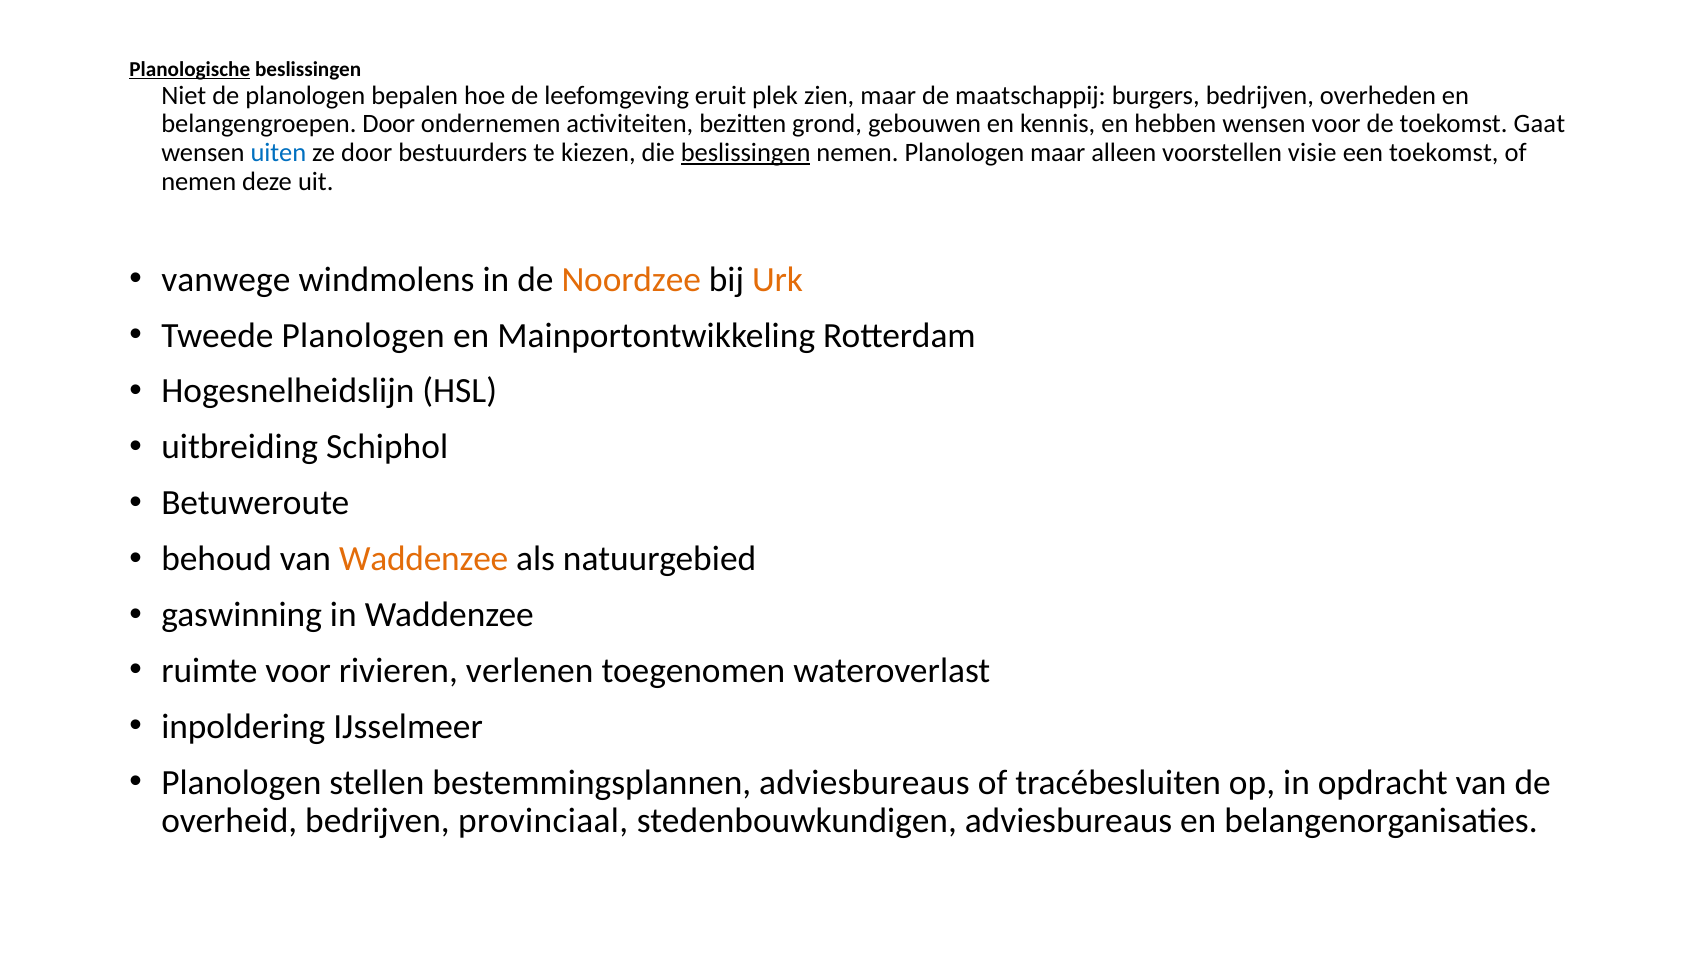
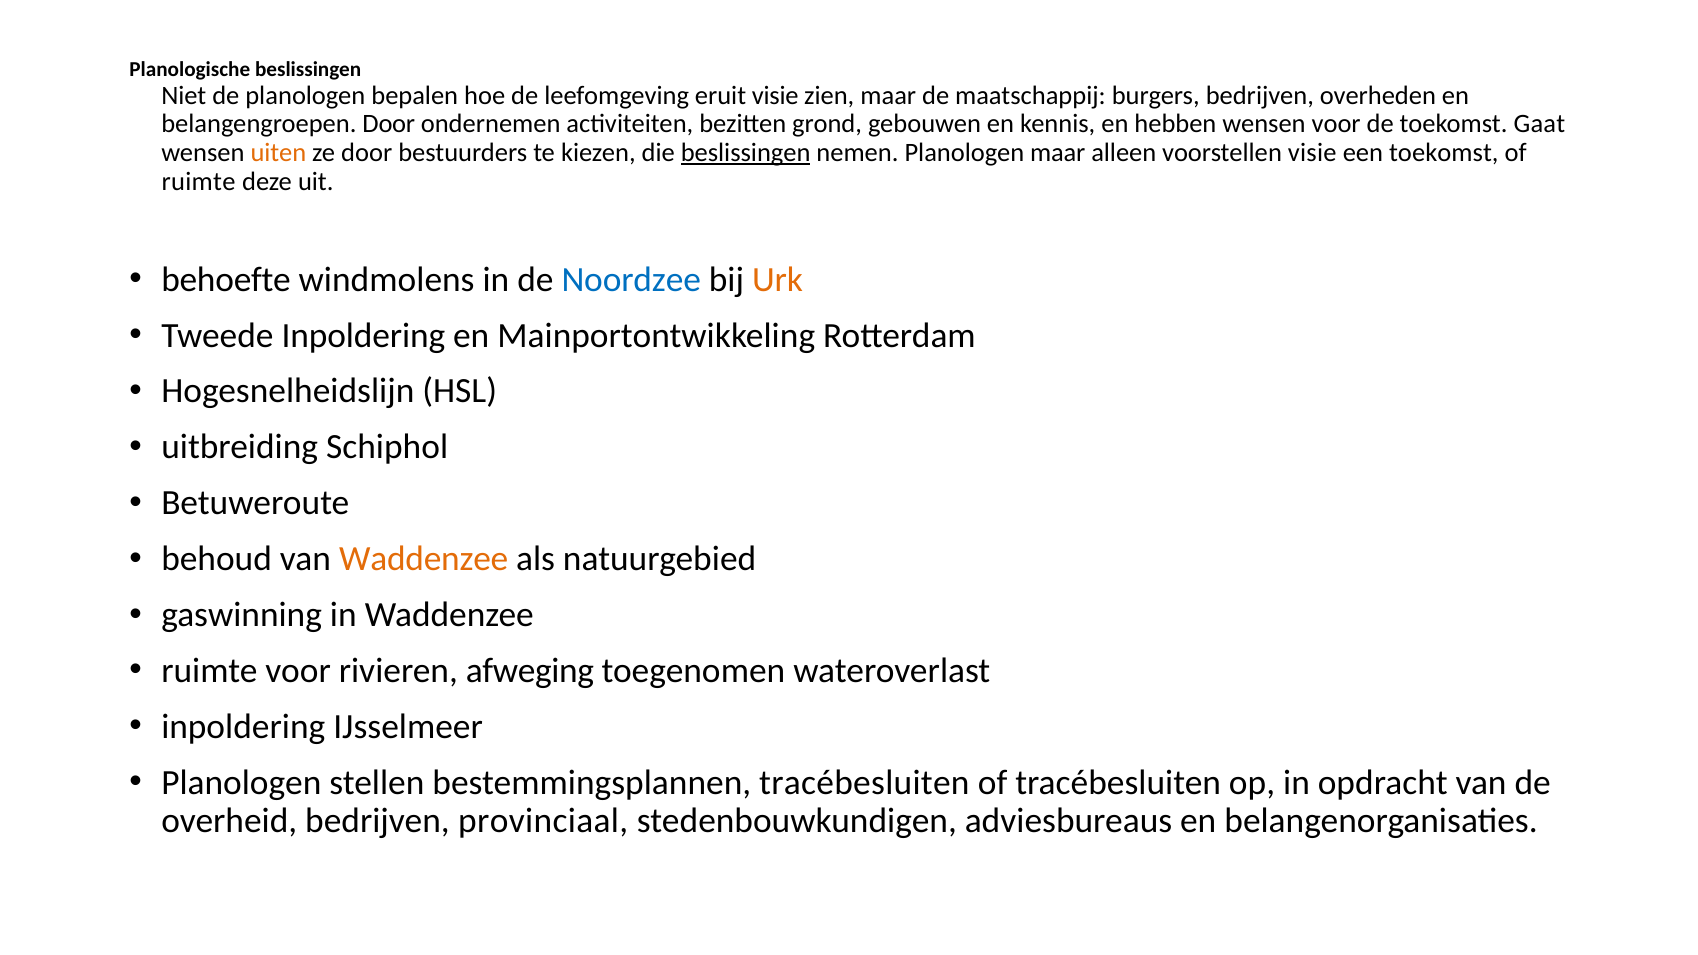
Planologische underline: present -> none (190, 70)
eruit plek: plek -> visie (775, 95)
uiten colour: blue -> orange (278, 153)
nemen: nemen -> ruimte (199, 181)
vanwege: vanwege -> behoefte (226, 280)
Noordzee colour: orange -> blue (631, 280)
Tweede Planologen: Planologen -> Inpoldering (363, 335)
verlenen: verlenen -> afweging (530, 671)
bestemmingsplannen adviesbureaus: adviesbureaus -> tracébesluiten (864, 783)
